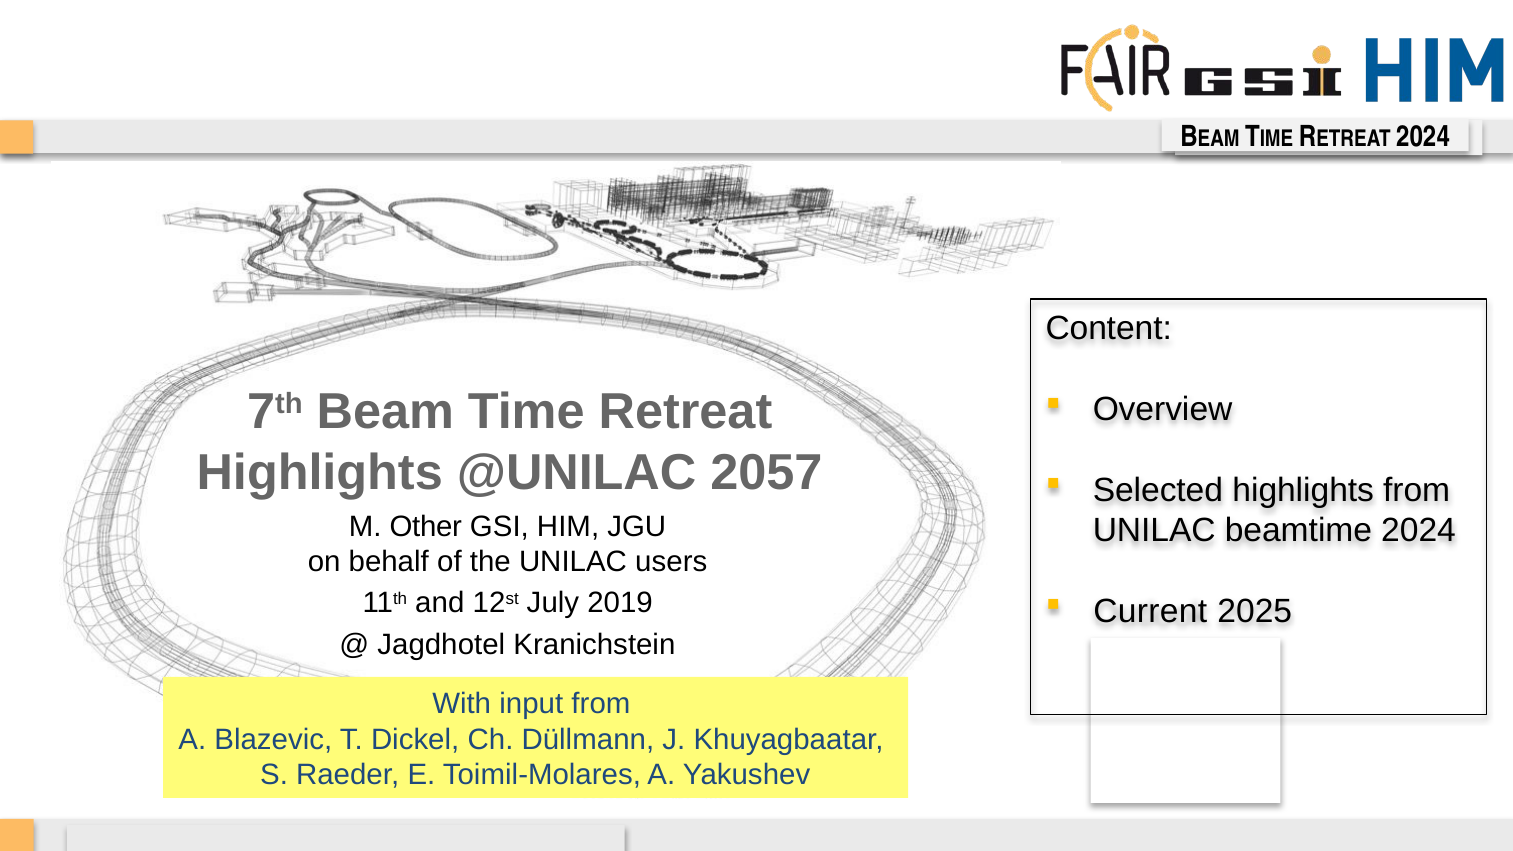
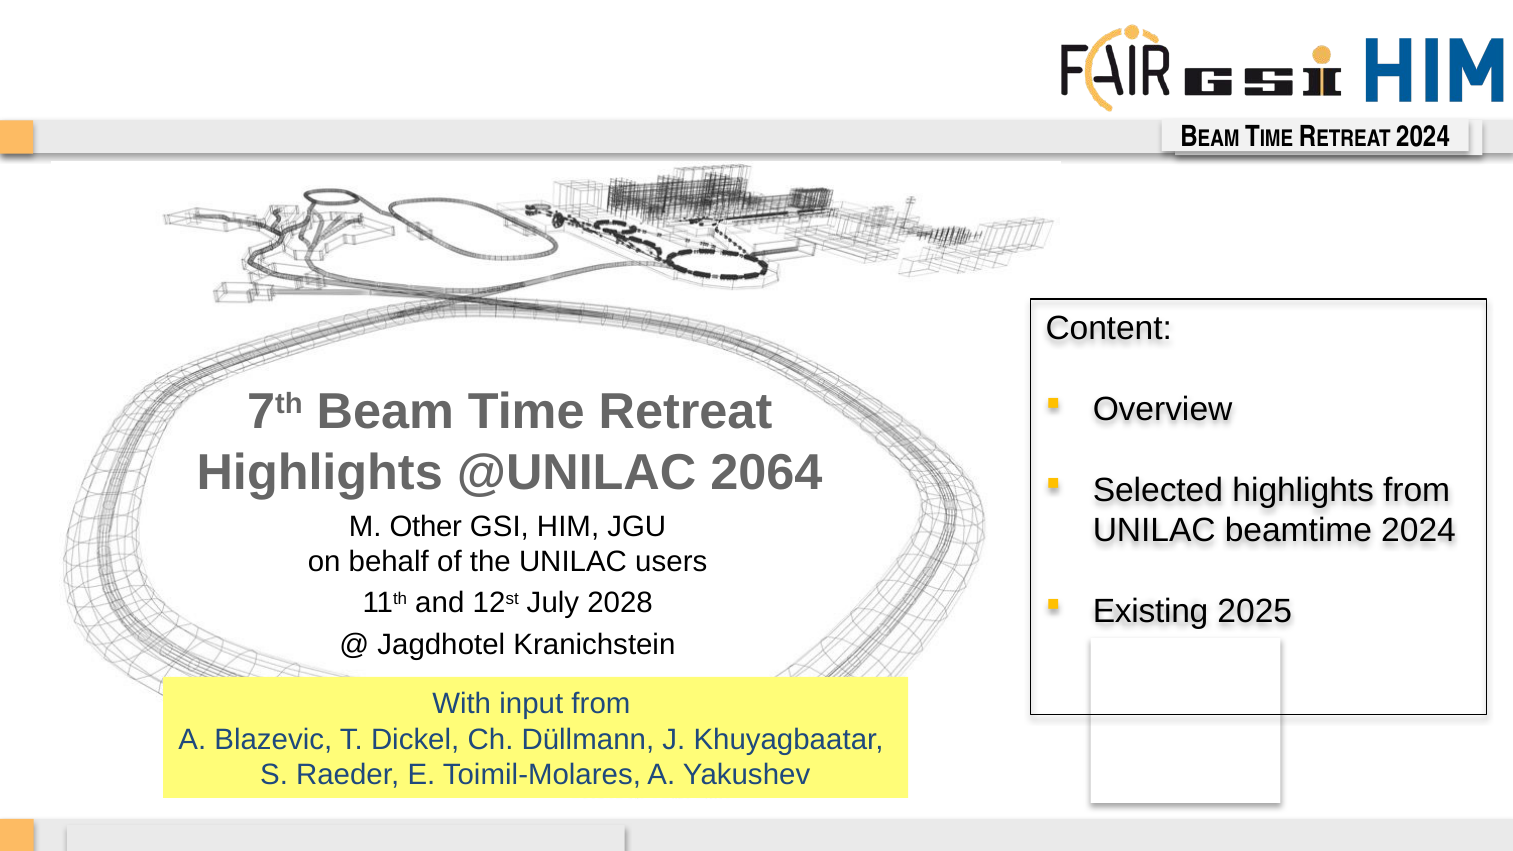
2057: 2057 -> 2064 (766, 472)
2019: 2019 -> 2028 (620, 603)
Current: Current -> Existing (1151, 611)
